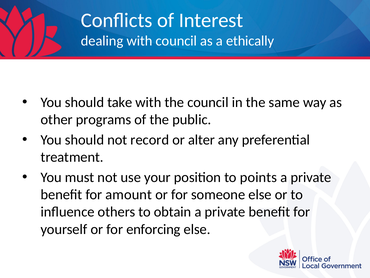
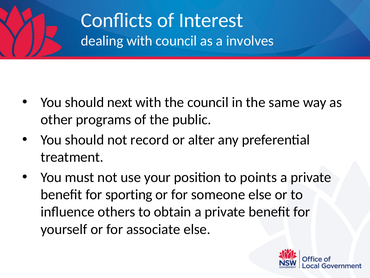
ethically: ethically -> involves (250, 41)
take: take -> next (120, 102)
amount: amount -> sporting (129, 194)
enforcing: enforcing -> associate (153, 229)
